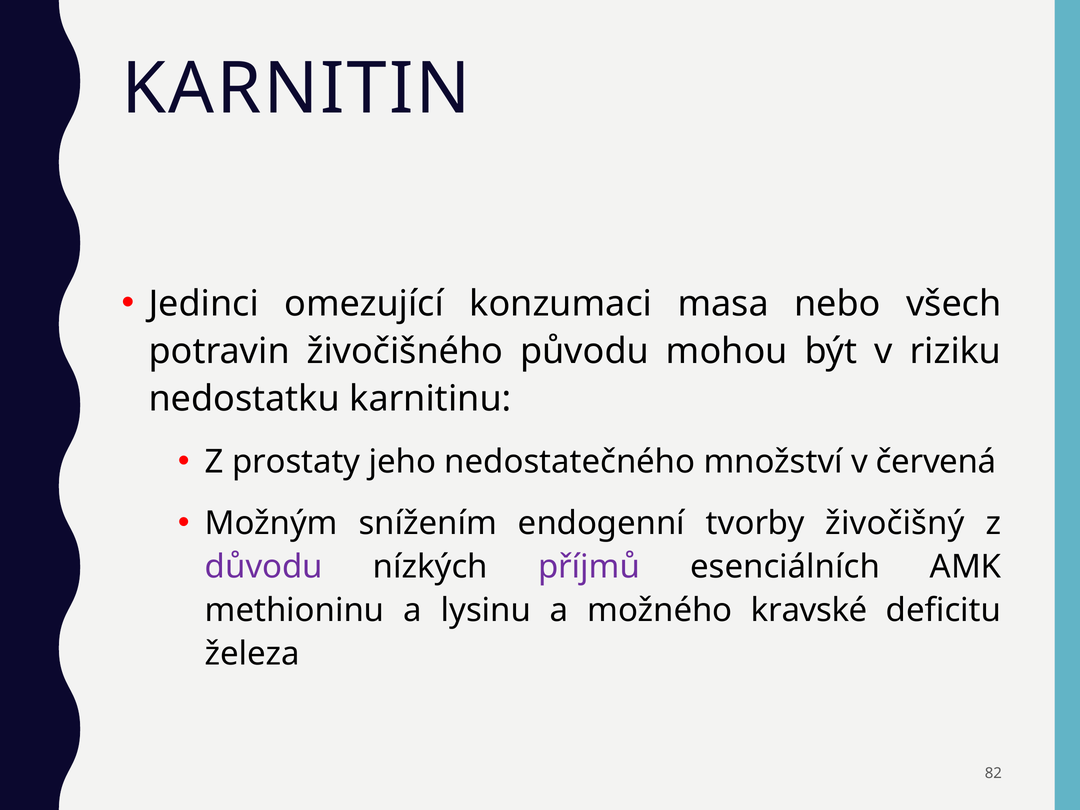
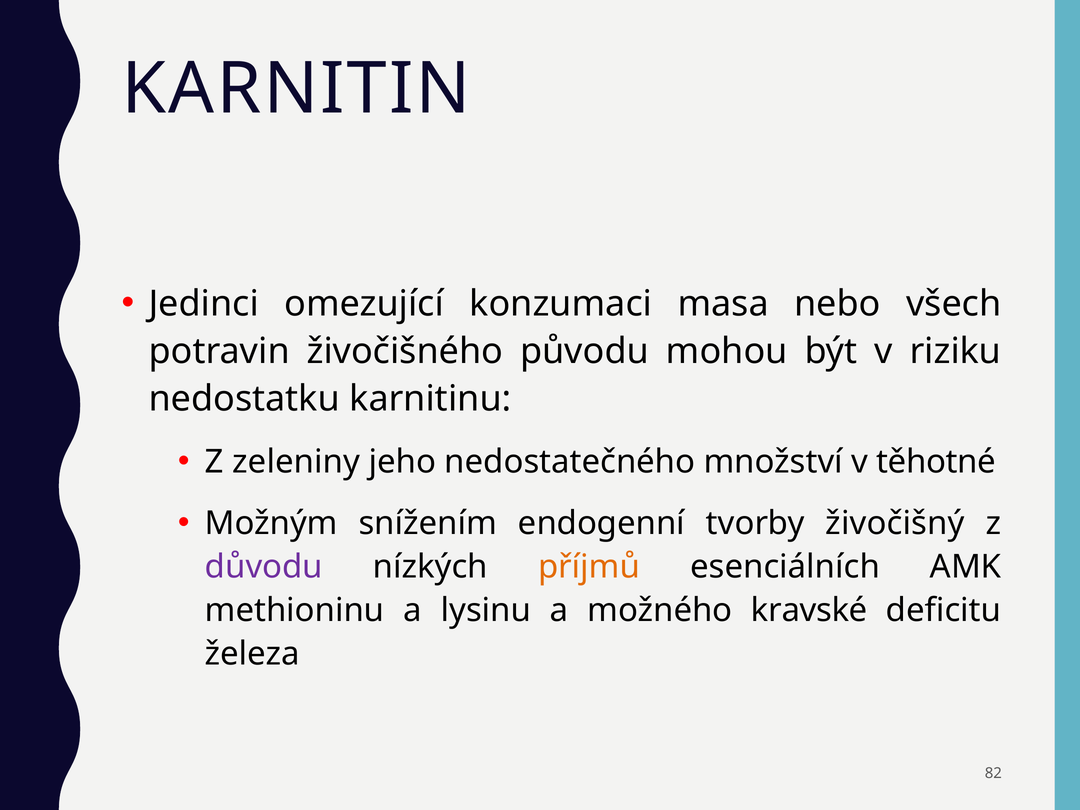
prostaty: prostaty -> zeleniny (296, 462)
červená: červená -> těhotné (936, 462)
příjmů colour: purple -> orange (589, 567)
